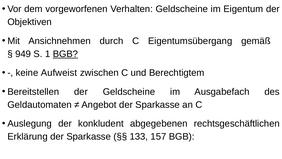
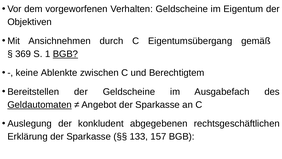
949: 949 -> 369 (23, 54)
Aufweist: Aufweist -> Ablenkte (59, 73)
Geldautomaten underline: none -> present (40, 105)
